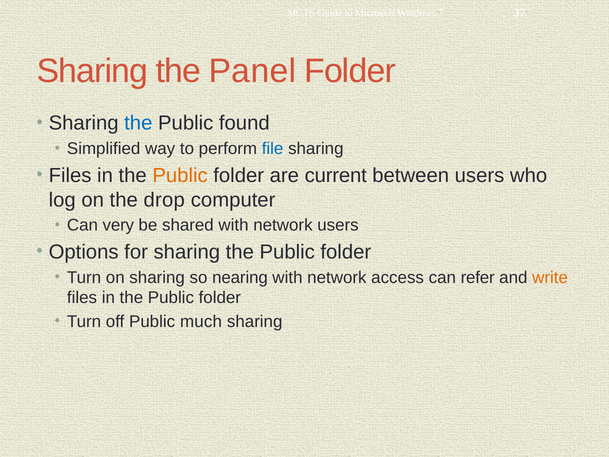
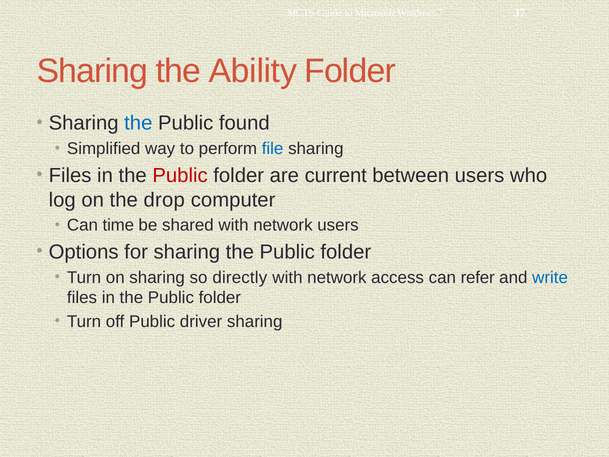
Panel: Panel -> Ability (253, 71)
Public colour: orange -> red (180, 175)
very: very -> time (118, 225)
nearing: nearing -> directly (240, 277)
write colour: orange -> blue (550, 277)
much: much -> driver (201, 321)
